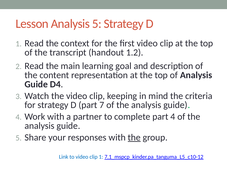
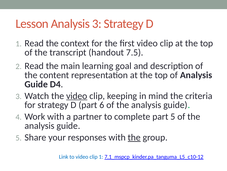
Analysis 5: 5 -> 3 (97, 24)
1.2: 1.2 -> 7.5 (135, 52)
video underline: none -> present (77, 95)
7: 7 -> 6 (102, 105)
part 4: 4 -> 5 (173, 116)
